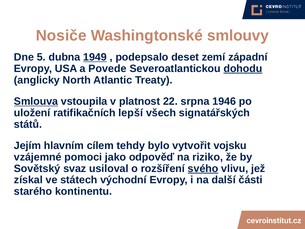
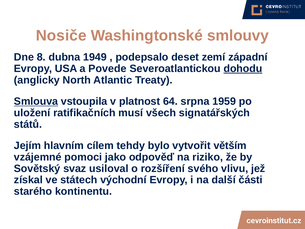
5: 5 -> 8 (41, 57)
1949 underline: present -> none (95, 57)
22: 22 -> 64 (170, 101)
1946: 1946 -> 1959 (224, 101)
lepší: lepší -> musí (131, 113)
vojsku: vojsku -> větším (230, 145)
svého underline: present -> none (203, 168)
